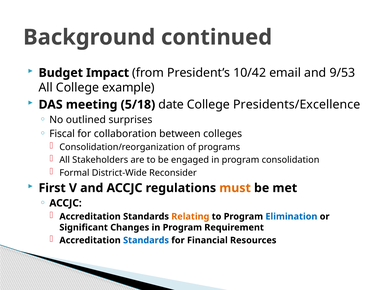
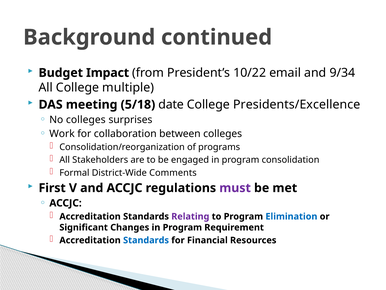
10/42: 10/42 -> 10/22 (250, 73)
9/53: 9/53 -> 9/34 (342, 73)
example: example -> multiple (128, 87)
No outlined: outlined -> colleges (86, 119)
Fiscal: Fiscal -> Work (62, 133)
Reconsider: Reconsider -> Comments (173, 172)
must colour: orange -> purple (235, 188)
Relating colour: orange -> purple (190, 216)
